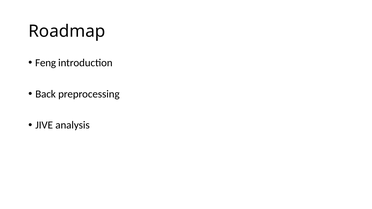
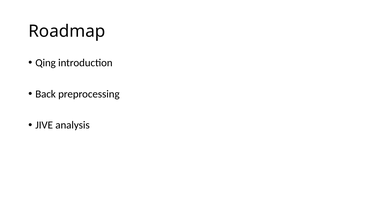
Feng: Feng -> Qing (46, 63)
